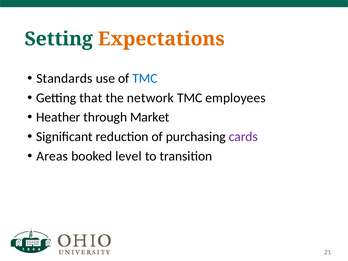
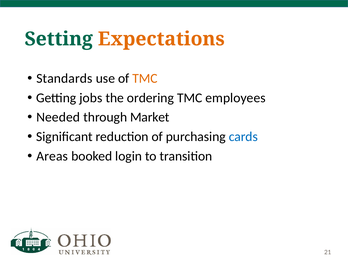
TMC colour: blue -> orange (145, 78)
that: that -> jobs (91, 98)
network: network -> ordering (150, 98)
Heather: Heather -> Needed (58, 117)
cards colour: purple -> blue (243, 137)
level: level -> login (129, 156)
